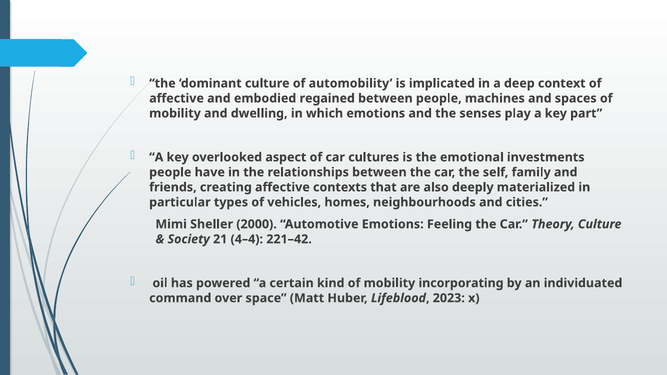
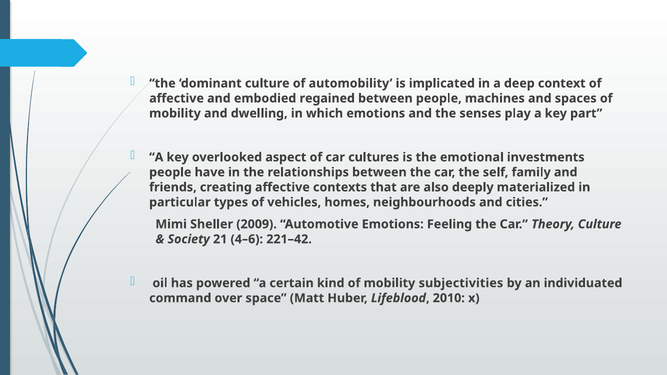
2000: 2000 -> 2009 (257, 224)
4–4: 4–4 -> 4–6 (247, 239)
incorporating: incorporating -> subjectivities (461, 283)
2023: 2023 -> 2010 (449, 298)
